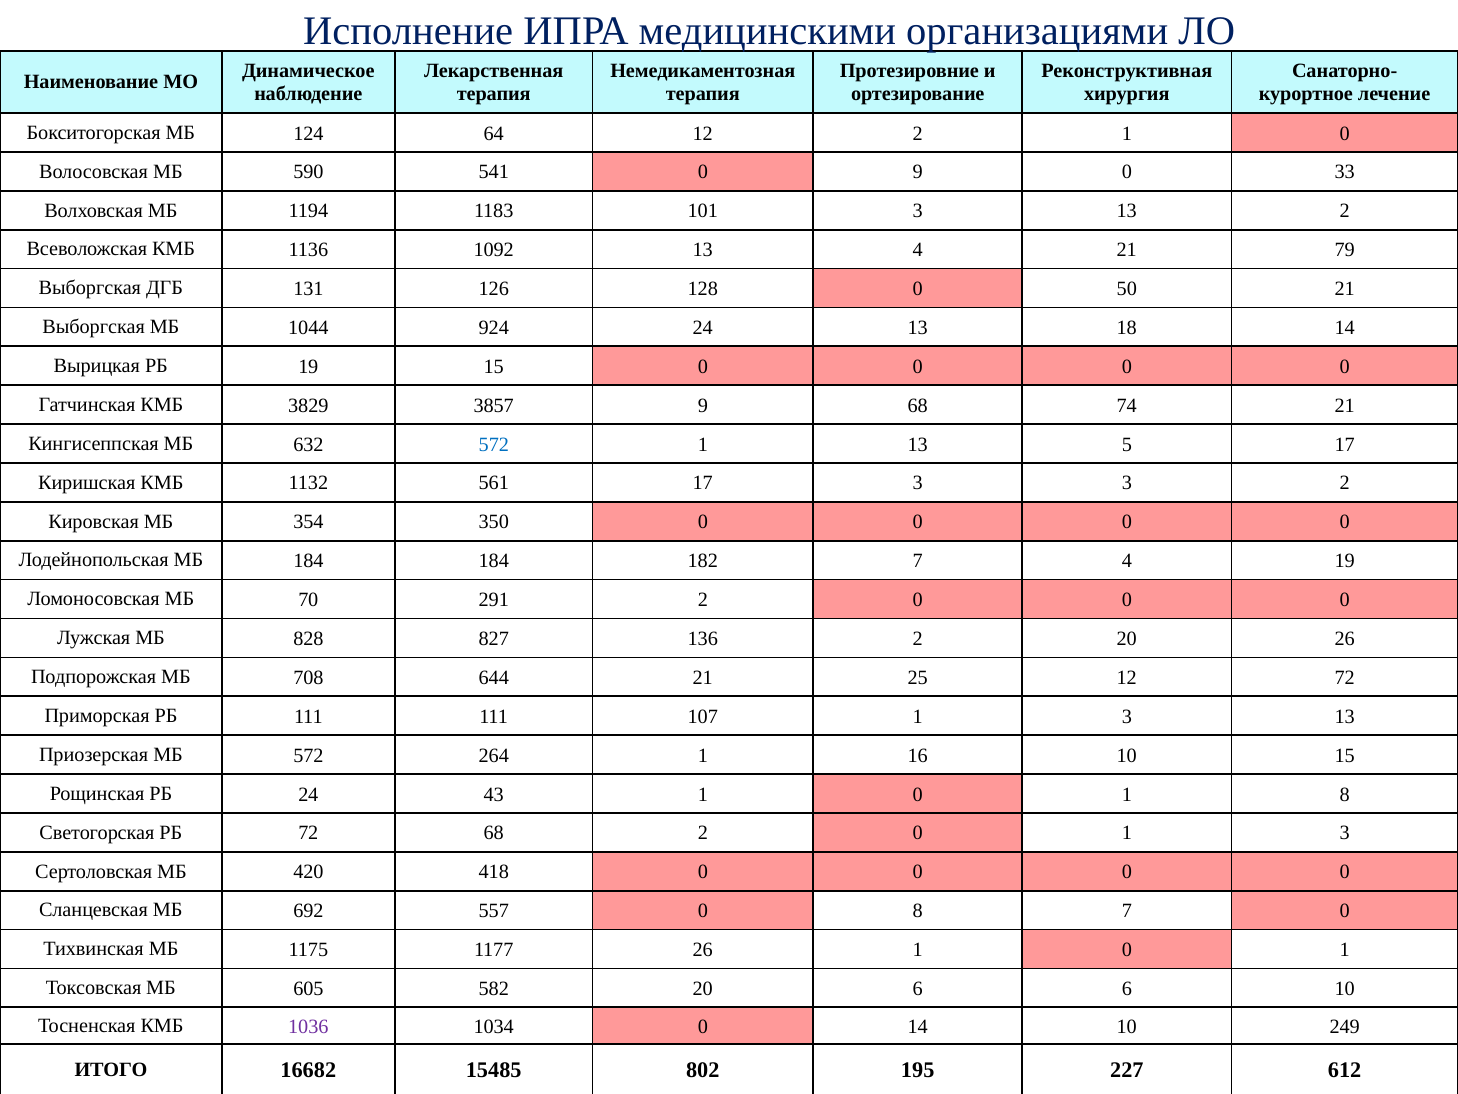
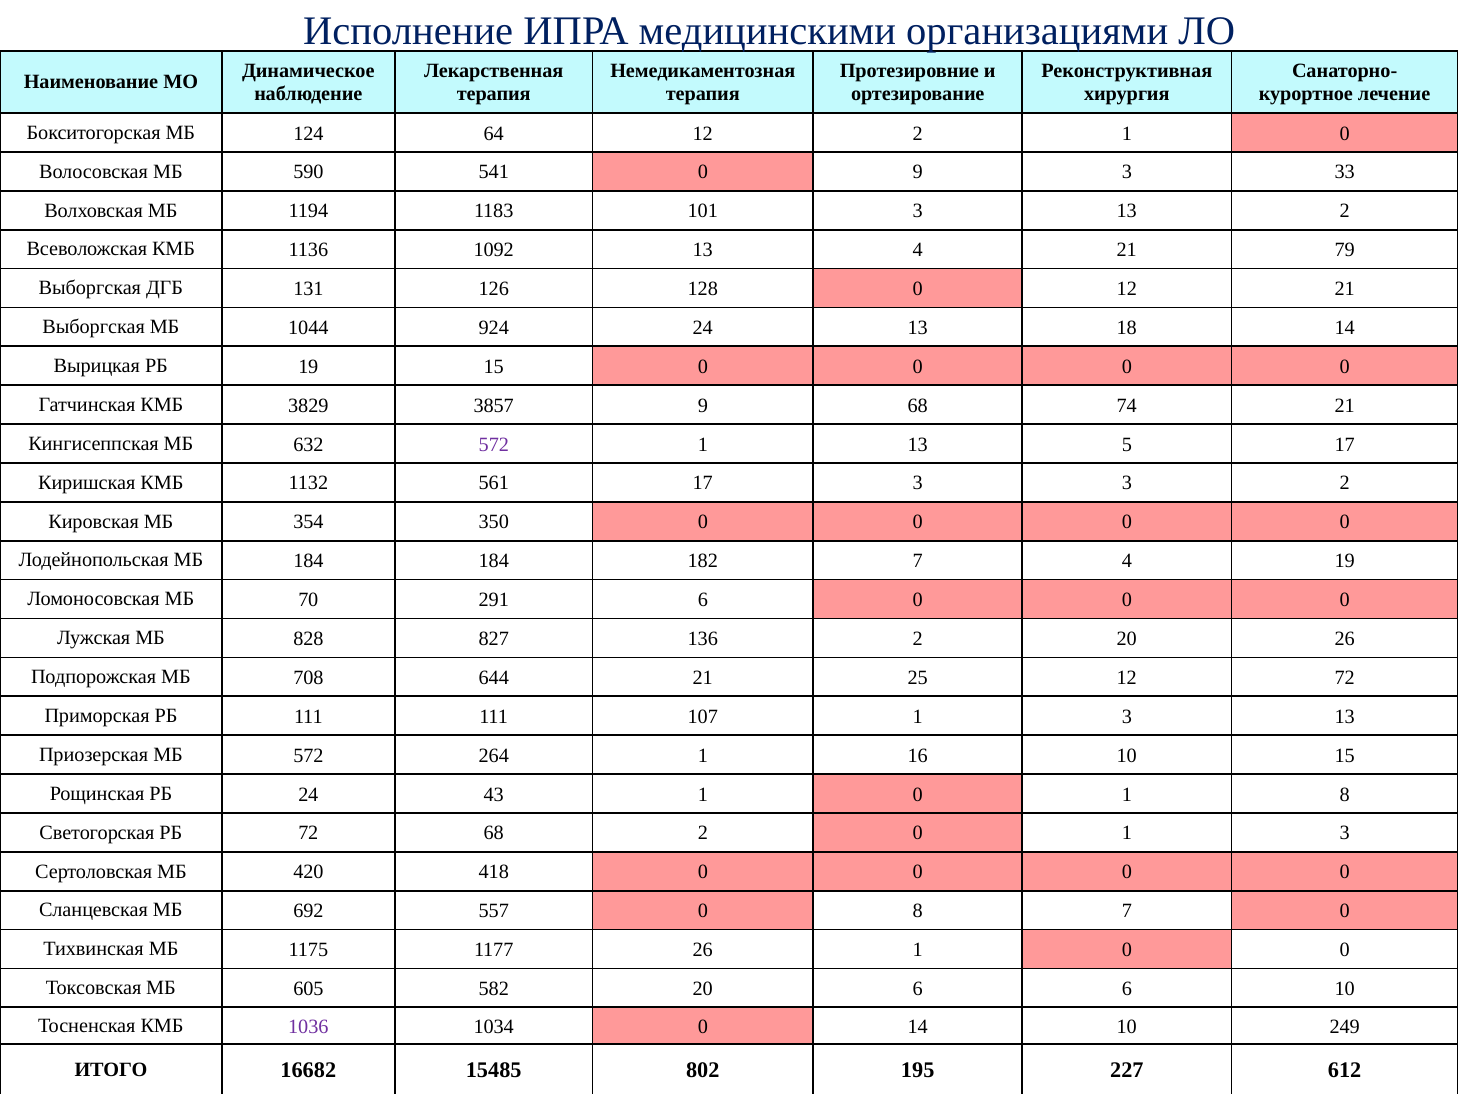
9 0: 0 -> 3 (1127, 172)
0 50: 50 -> 12 (1127, 289)
572 colour: blue -> purple (494, 444)
291 2: 2 -> 6 (703, 600)
26 1 0 1: 1 -> 0 (1345, 949)
